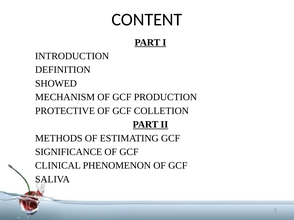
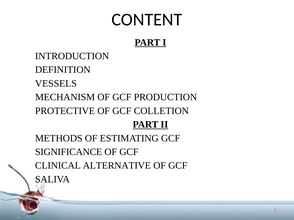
SHOWED: SHOWED -> VESSELS (56, 84)
PHENOMENON: PHENOMENON -> ALTERNATIVE (117, 166)
